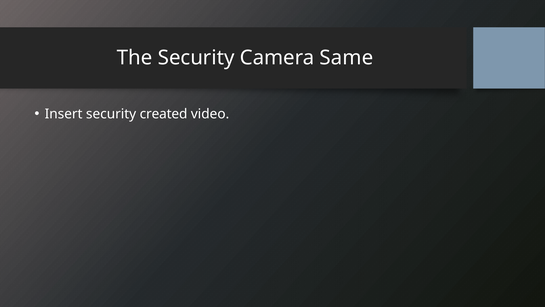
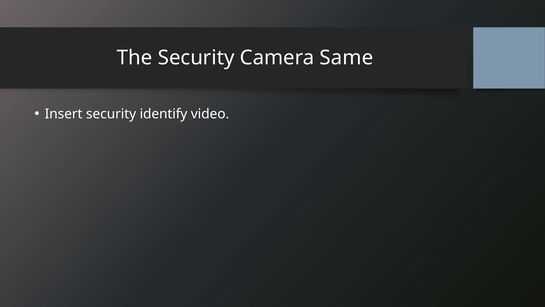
created: created -> identify (164, 114)
